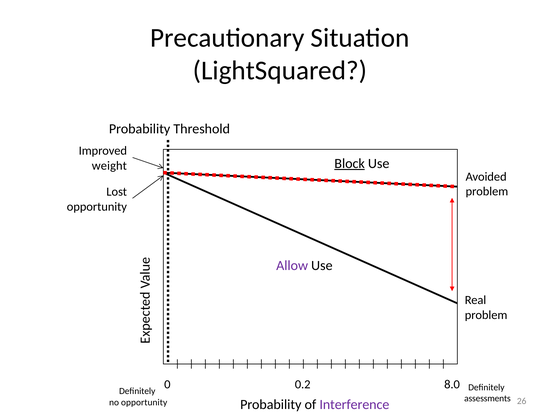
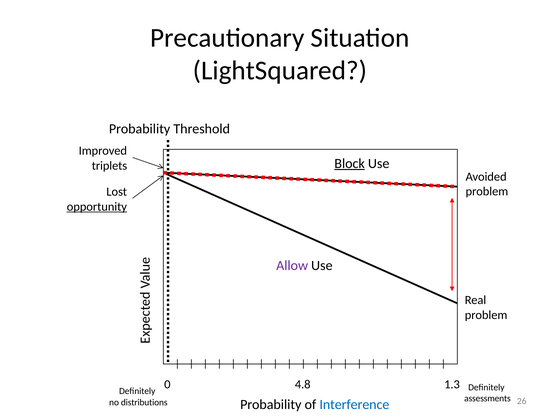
weight: weight -> triplets (109, 166)
opportunity underline: none -> present (97, 207)
0.2: 0.2 -> 4.8 (303, 384)
8.0: 8.0 -> 1.3 (452, 384)
no opportunity: opportunity -> distributions (144, 402)
Interference colour: purple -> blue (354, 405)
